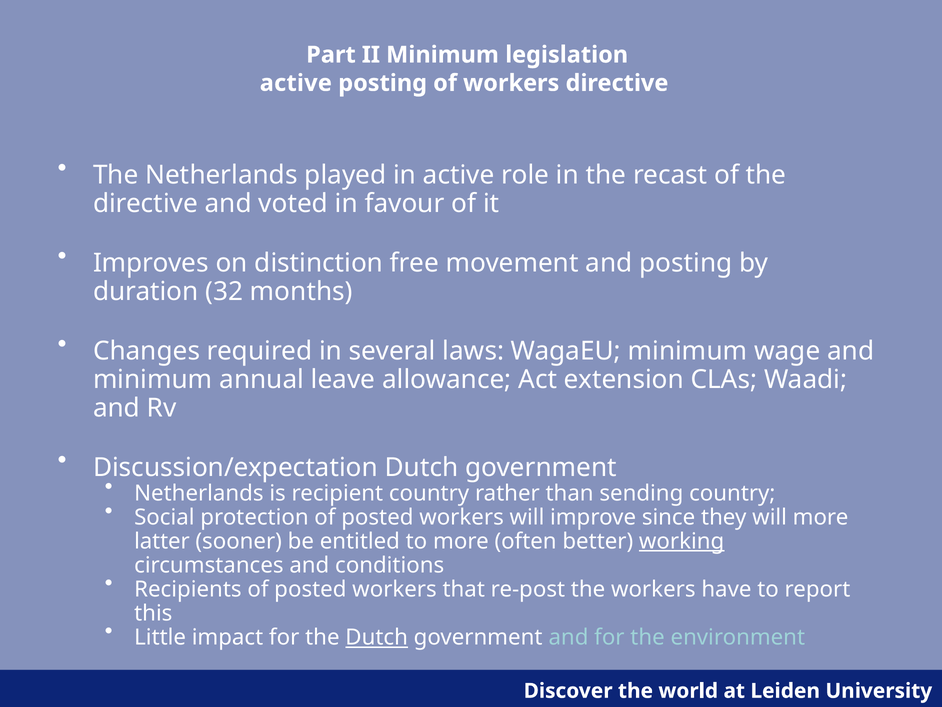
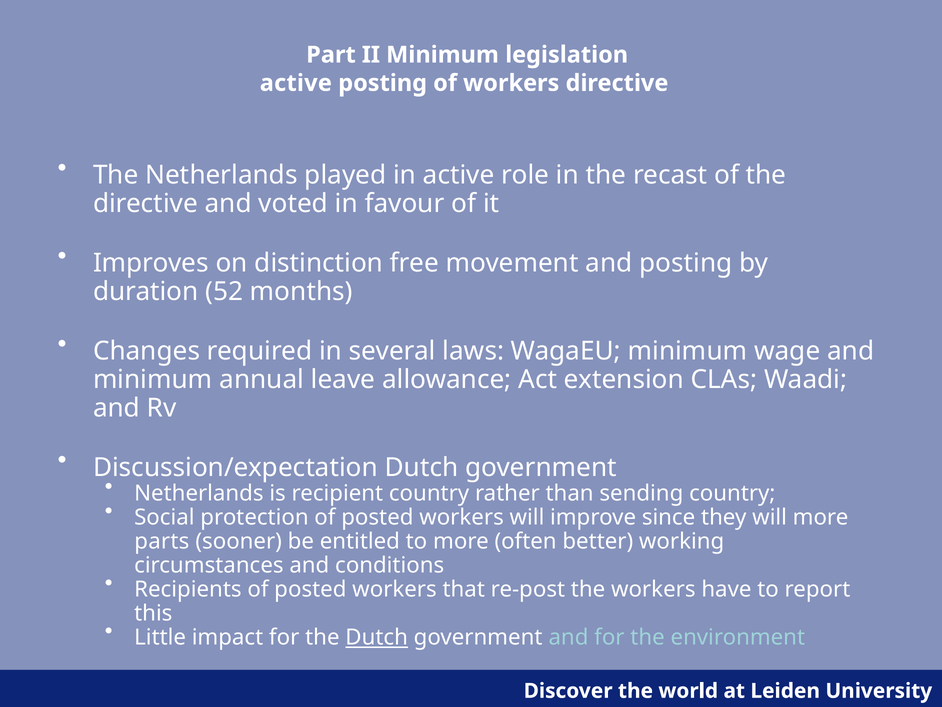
32: 32 -> 52 (224, 291)
latter: latter -> parts (162, 541)
working underline: present -> none (682, 541)
